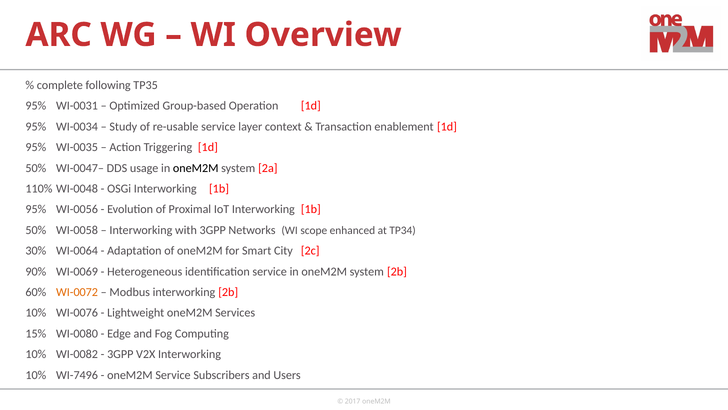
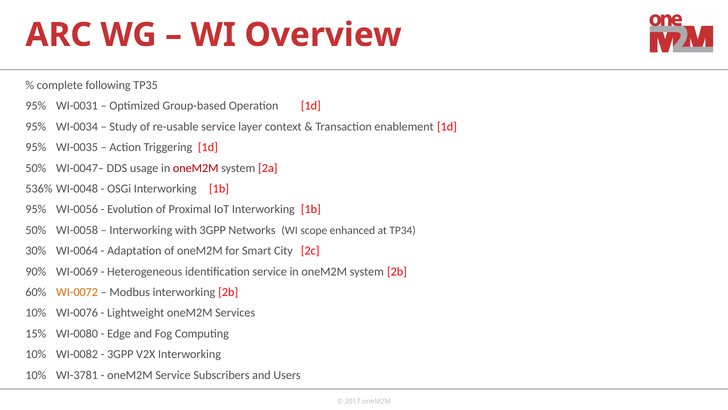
oneM2M colour: black -> red (196, 168)
110%: 110% -> 536% (39, 188)
WI-7496: WI-7496 -> WI-3781 (77, 375)
